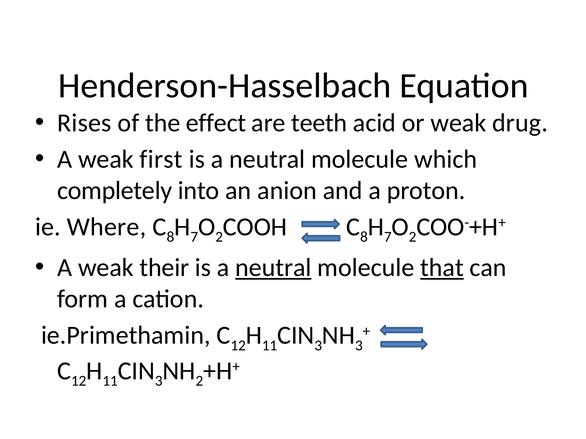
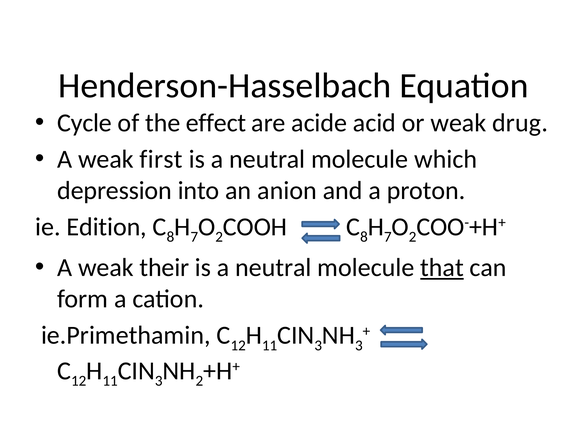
Rises: Rises -> Cycle (85, 123)
teeth: teeth -> acide (319, 123)
completely: completely -> depression (115, 191)
Where: Where -> Edition (107, 227)
neutral underline: present -> none (273, 268)
